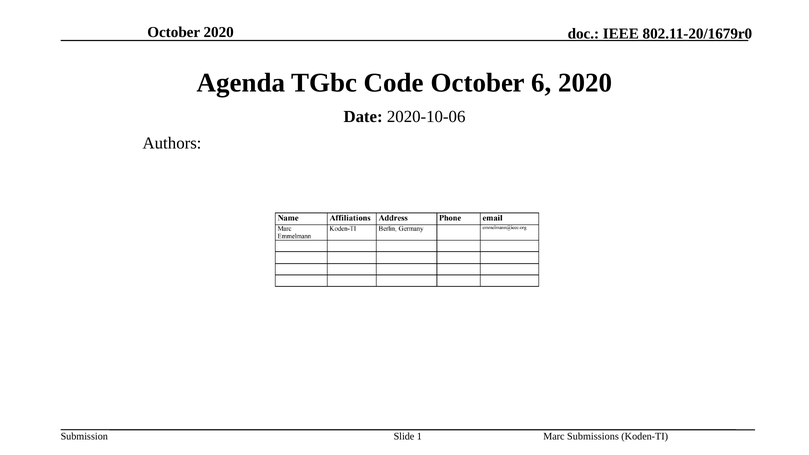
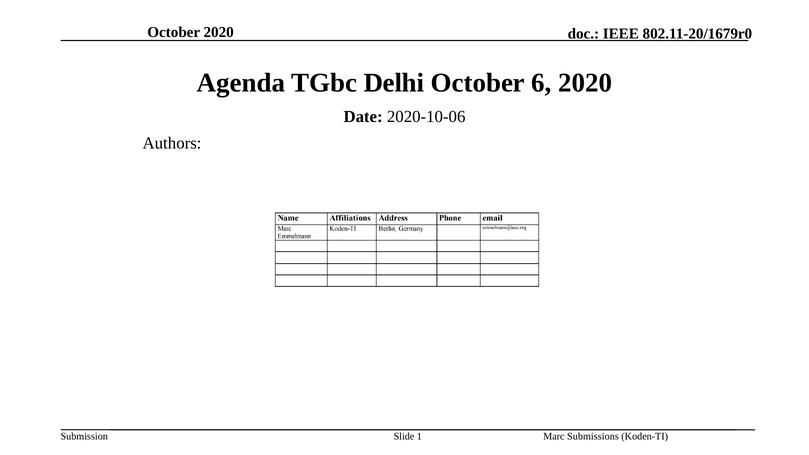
Code: Code -> Delhi (394, 83)
